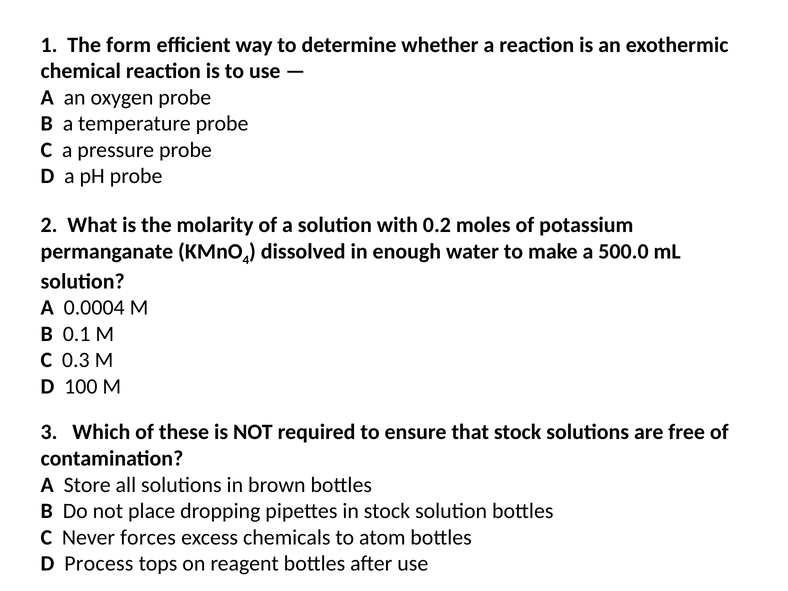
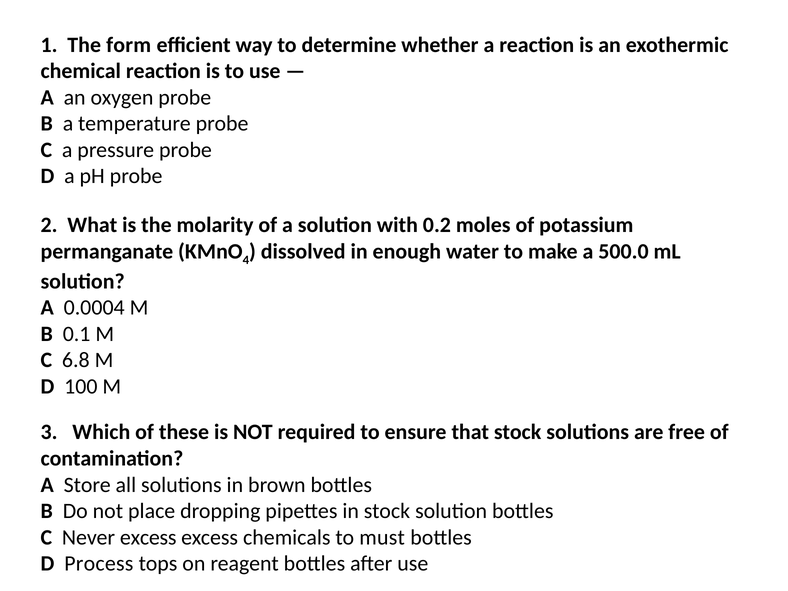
0.3: 0.3 -> 6.8 (76, 360)
Never forces: forces -> excess (148, 537)
atom: atom -> must (382, 537)
